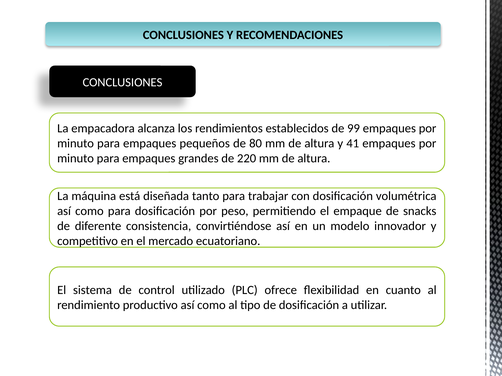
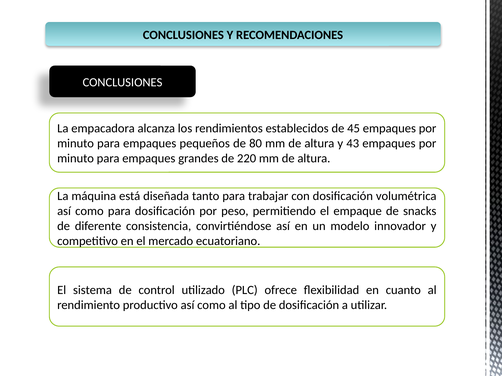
99: 99 -> 45 (354, 129)
41: 41 -> 43 (353, 144)
